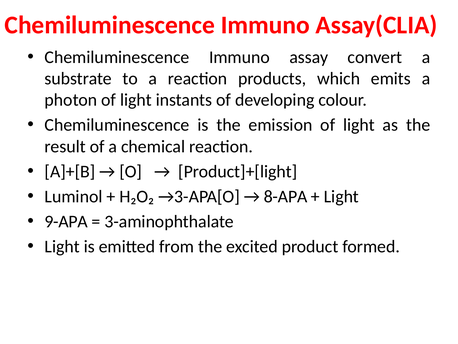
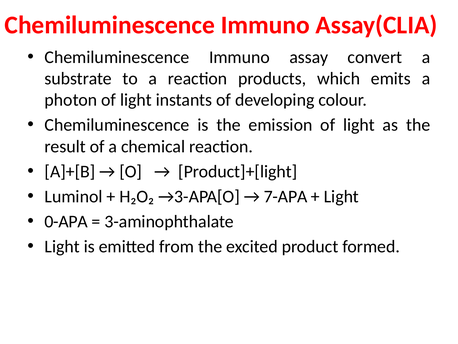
8-APA: 8-APA -> 7-APA (286, 196)
9-APA: 9-APA -> 0-APA (66, 221)
